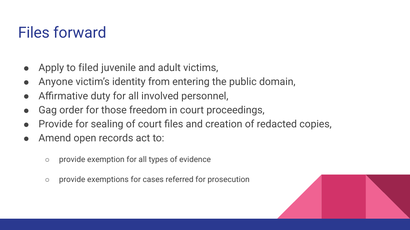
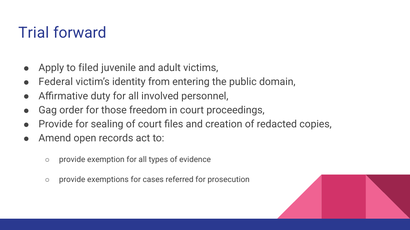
Files: Files -> Trial (34, 33)
Anyone: Anyone -> Federal (56, 82)
